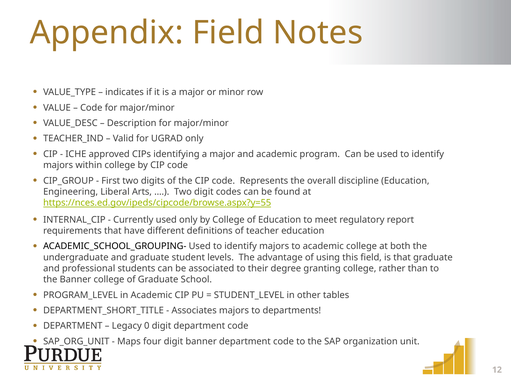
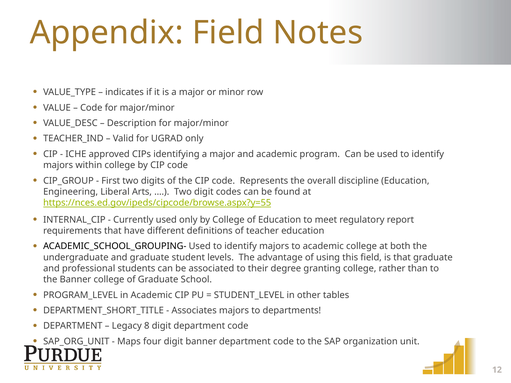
0: 0 -> 8 (147, 326)
